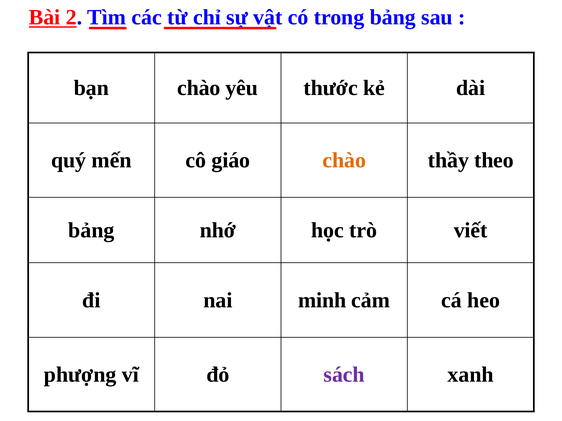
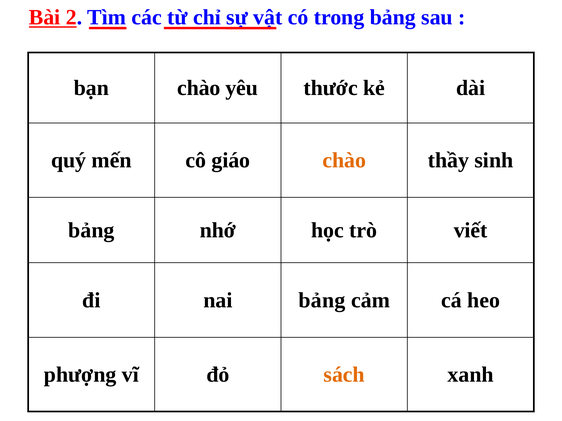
theo: theo -> sinh (494, 161)
nai minh: minh -> bảng (322, 301)
sách colour: purple -> orange (344, 375)
